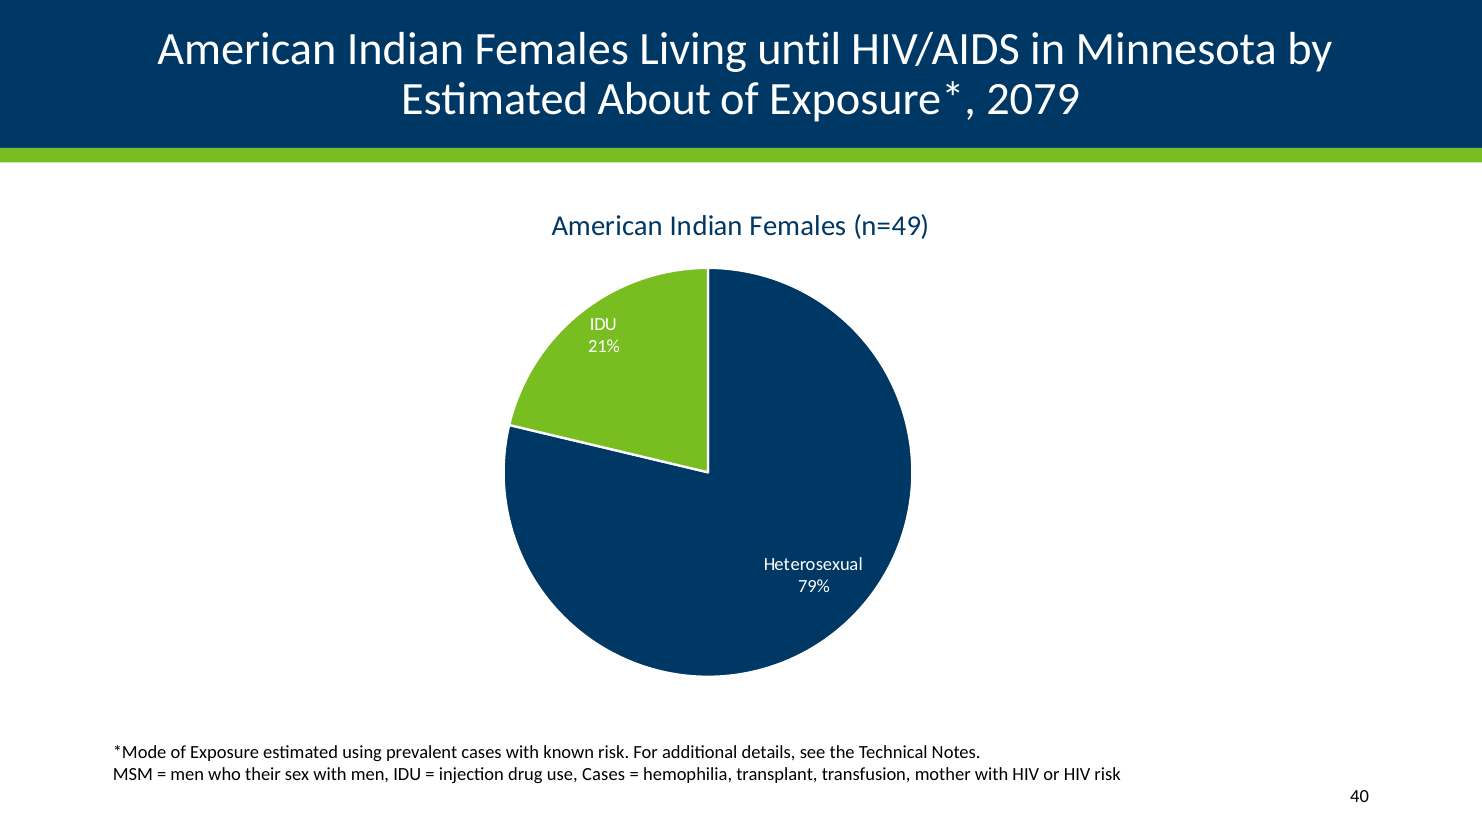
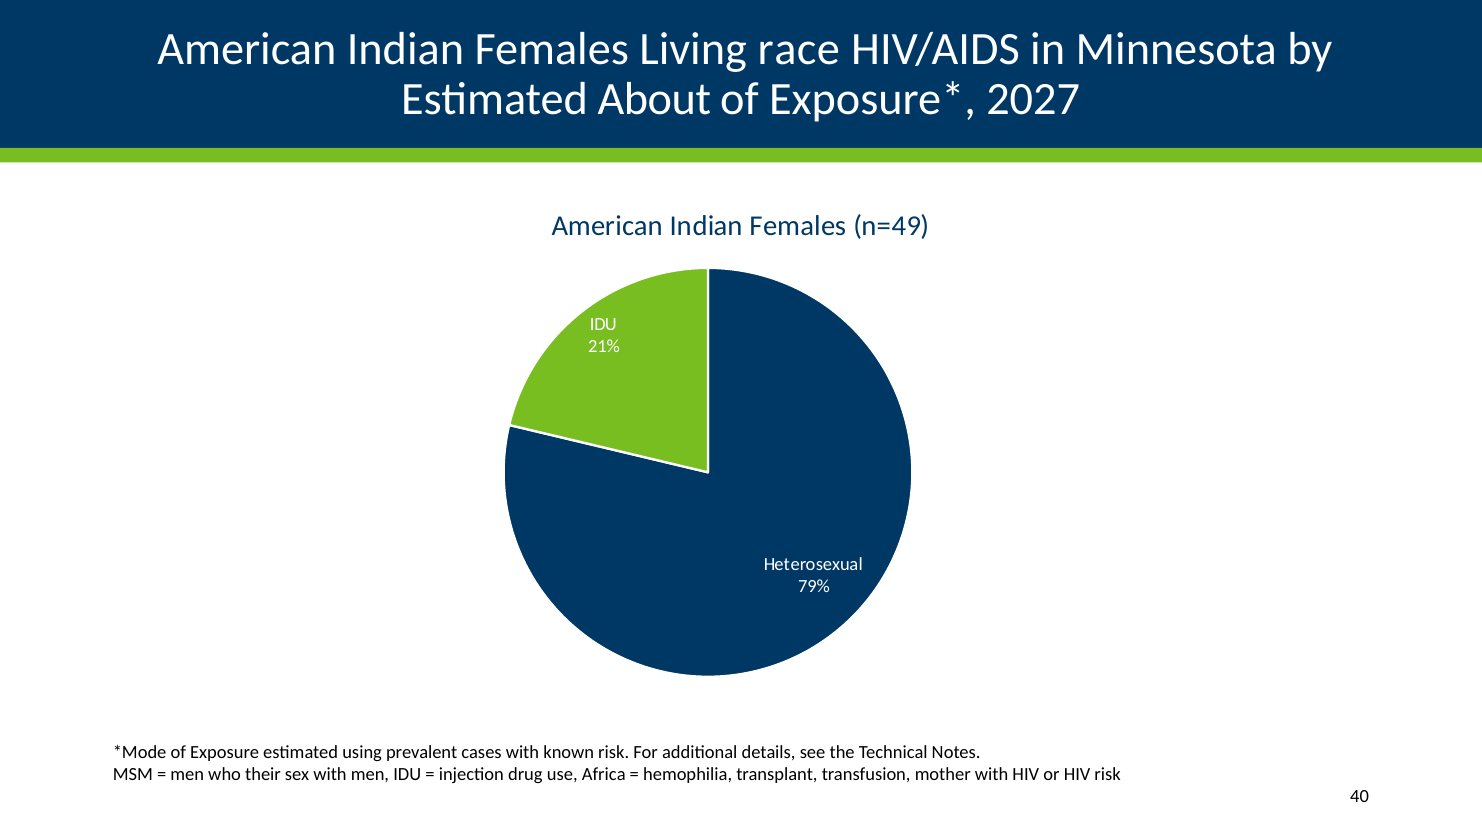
until: until -> race (799, 49)
2079: 2079 -> 2027 (1033, 99)
use Cases: Cases -> Africa (604, 774)
